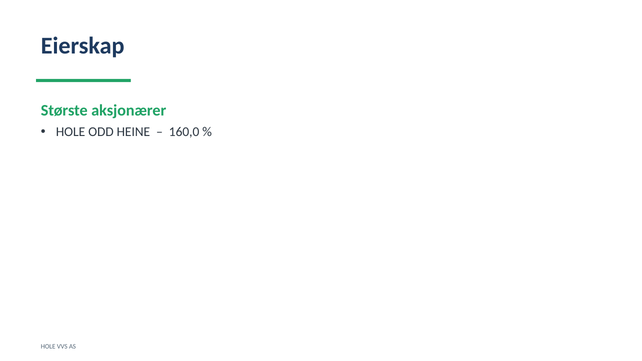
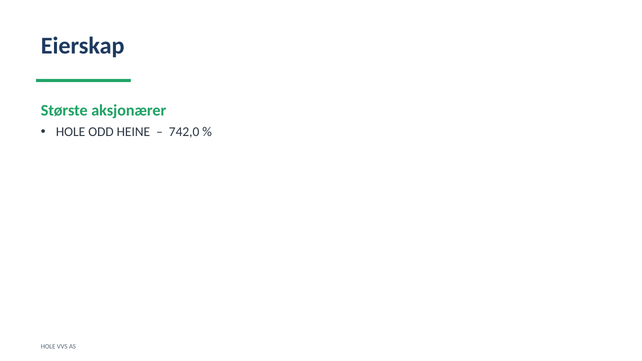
160,0: 160,0 -> 742,0 (184, 132)
